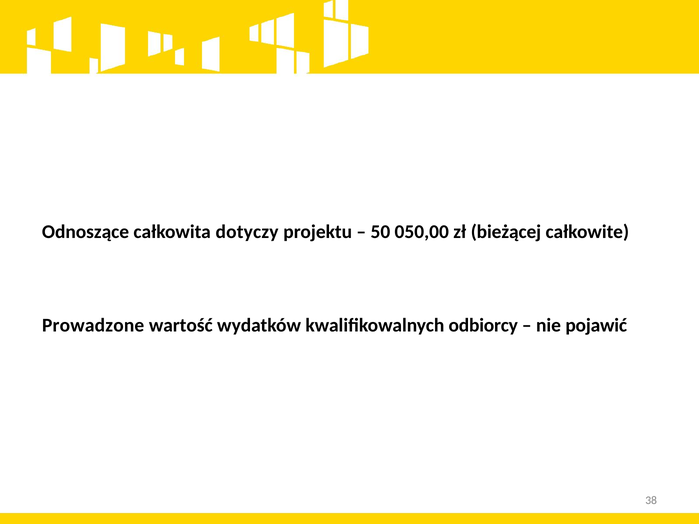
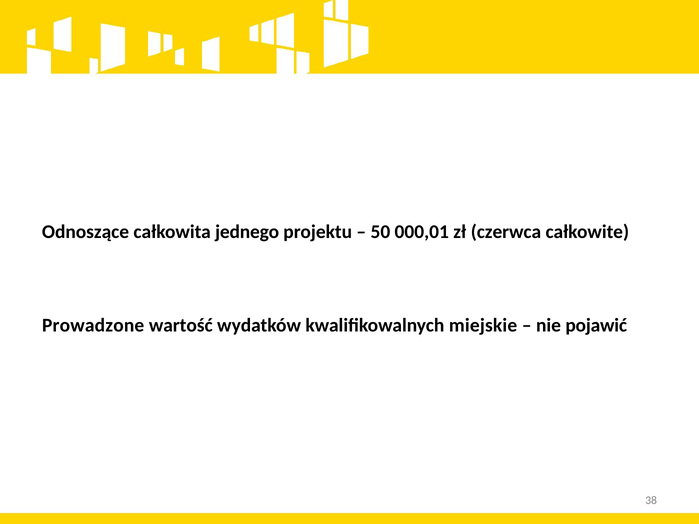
dotyczy: dotyczy -> jednego (247, 232)
050,00: 050,00 -> 000,01 (422, 232)
bieżącej: bieżącej -> czerwca (506, 232)
odbiorcy: odbiorcy -> miejskie (483, 325)
